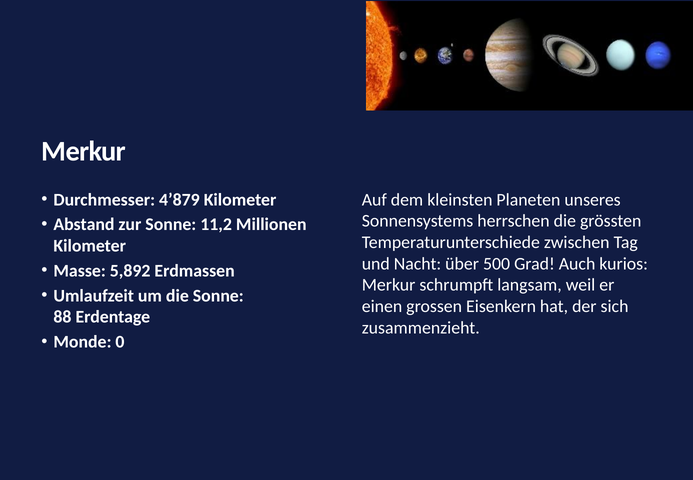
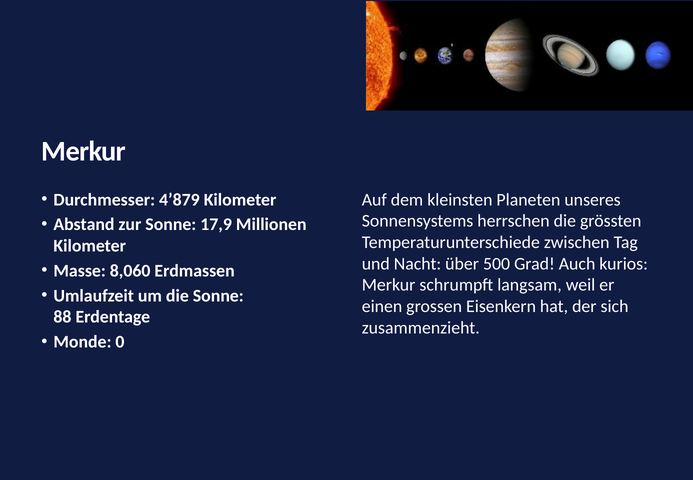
11,2: 11,2 -> 17,9 (216, 224)
5,892: 5,892 -> 8,060 (130, 271)
